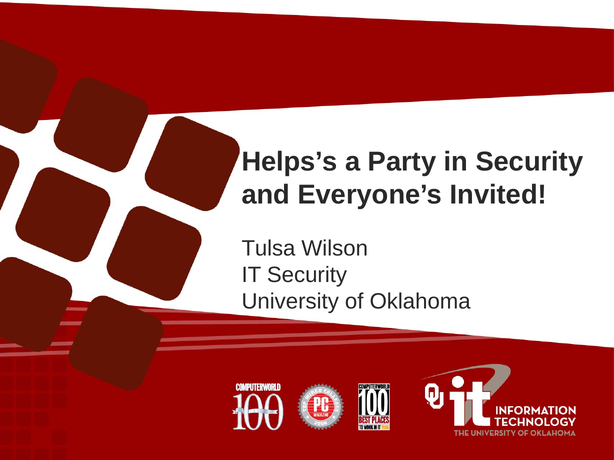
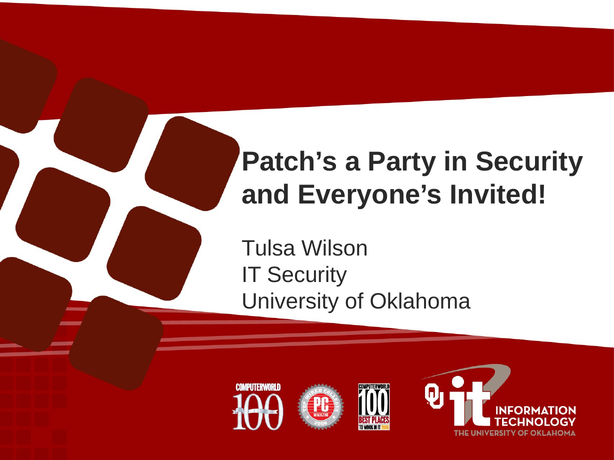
Helps’s: Helps’s -> Patch’s (290, 162)
